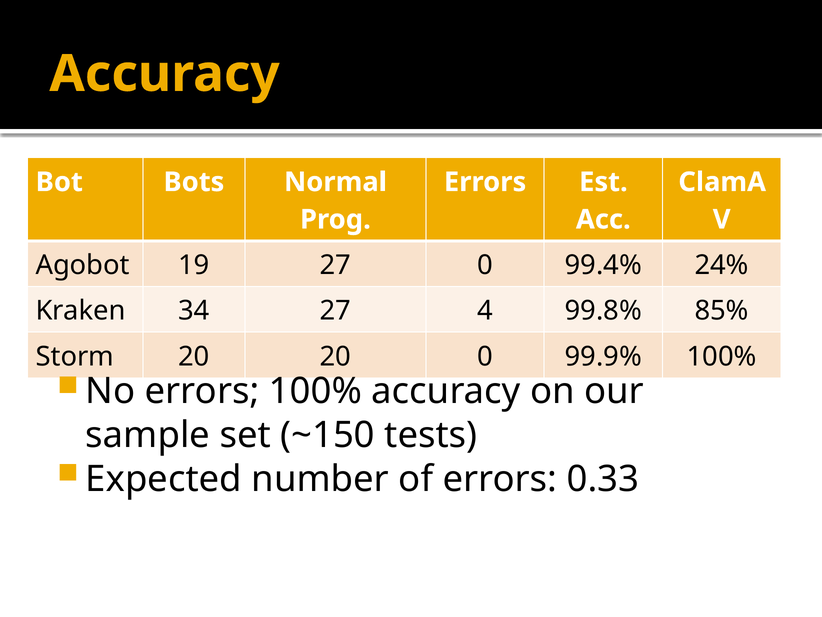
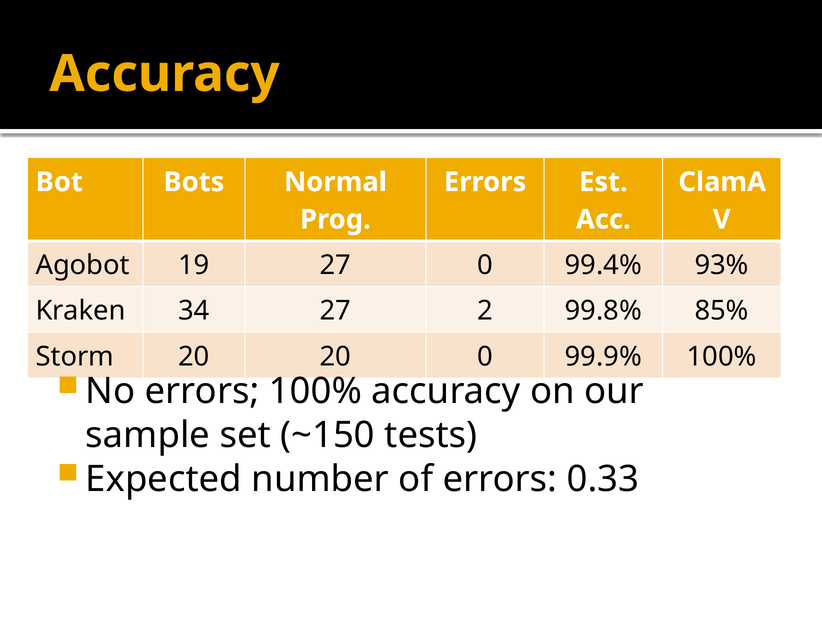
24%: 24% -> 93% (722, 265)
4: 4 -> 2 (485, 311)
